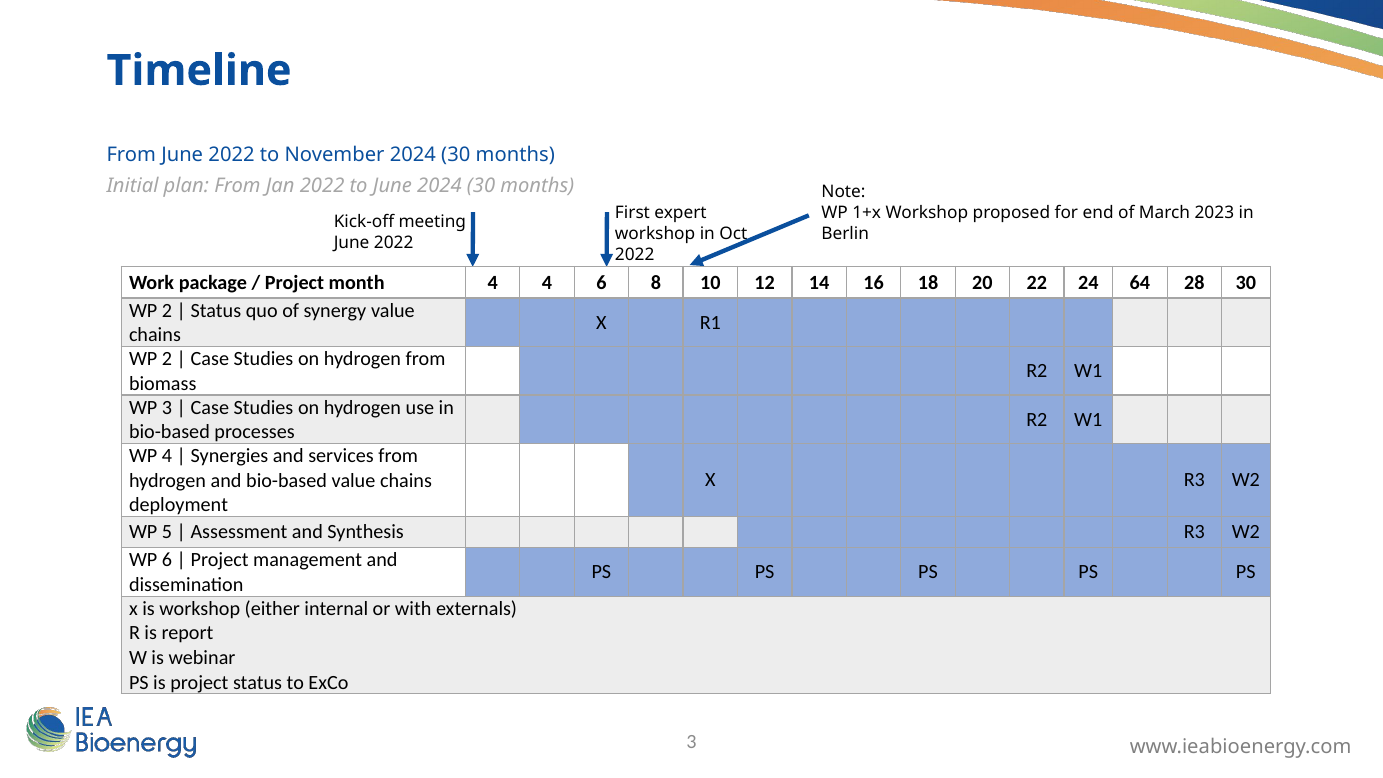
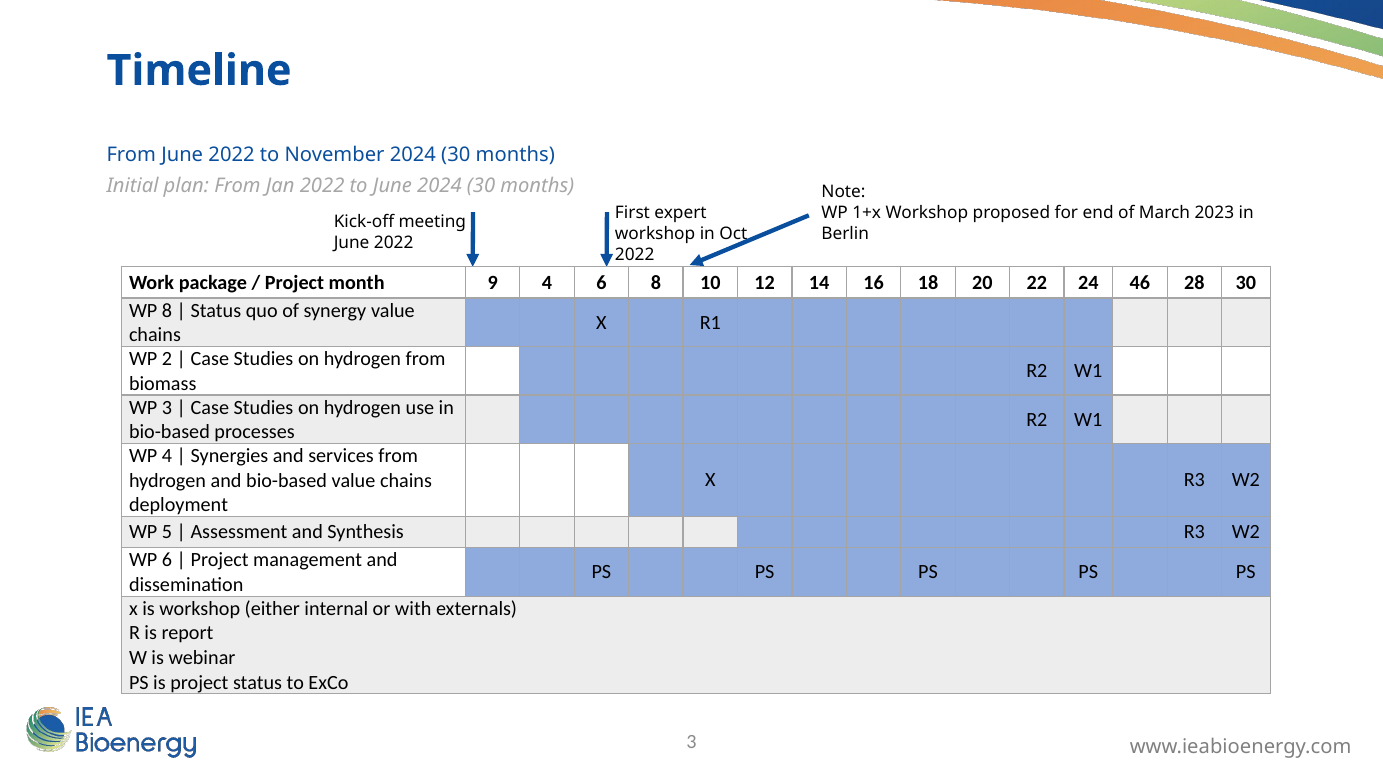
month 4: 4 -> 9 (493, 282)
64: 64 -> 46 (1140, 282)
2: 2 -> 8 (167, 311)
